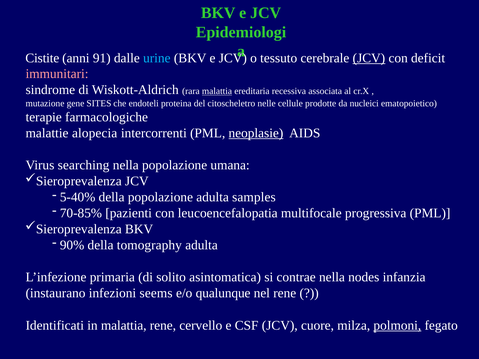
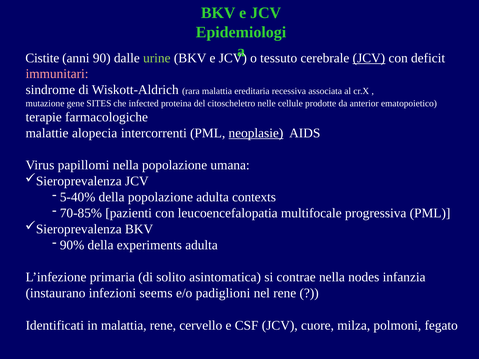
91: 91 -> 90 (102, 58)
urine colour: light blue -> light green (157, 58)
malattia underline: present -> none (217, 91)
endoteli: endoteli -> infected (144, 103)
nucleici: nucleici -> anterior (364, 103)
searching: searching -> papillomi (84, 165)
samples: samples -> contexts (254, 197)
tomography: tomography -> experiments (149, 245)
qualunque: qualunque -> padiglioni (223, 293)
polmoni underline: present -> none (397, 326)
